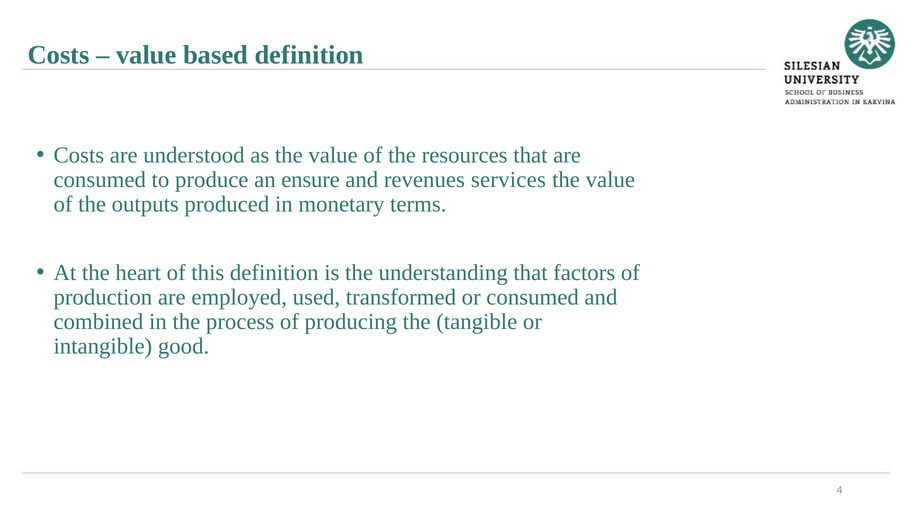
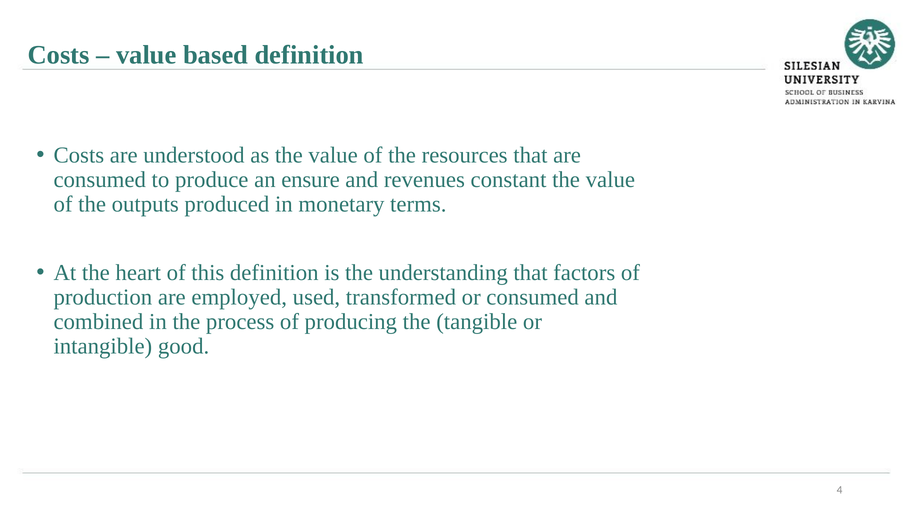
services: services -> constant (509, 180)
